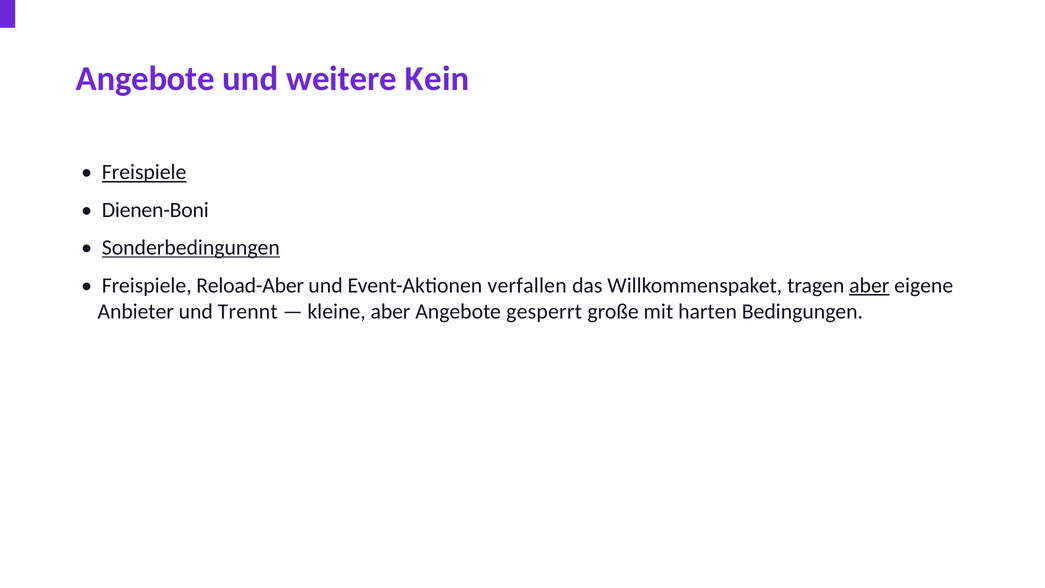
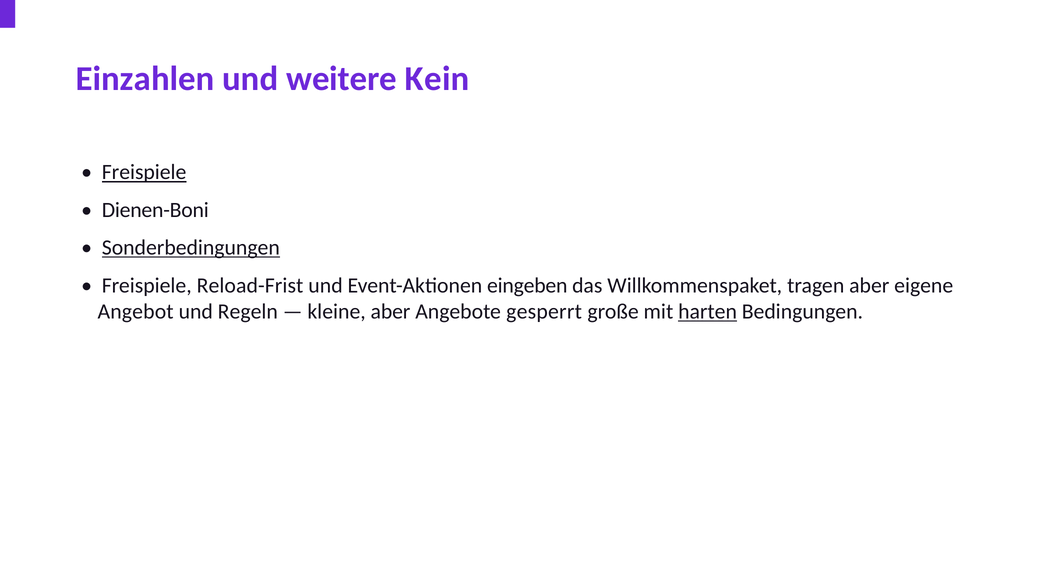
Angebote: Angebote -> Einzahlen (145, 79)
Reload-Aber: Reload-Aber -> Reload-Frist (250, 285)
verfallen: verfallen -> eingeben (527, 285)
aber underline: present -> none (869, 285)
Anbieter: Anbieter -> Angebot (136, 312)
Trennt: Trennt -> Regeln (248, 312)
harten underline: none -> present (708, 312)
